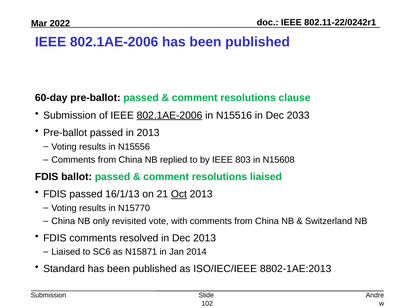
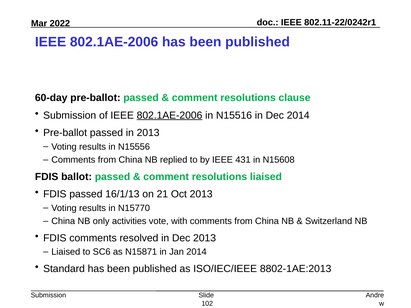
Dec 2033: 2033 -> 2014 (298, 115)
803: 803 -> 431 (243, 160)
Oct underline: present -> none (179, 194)
revisited: revisited -> activities (129, 221)
